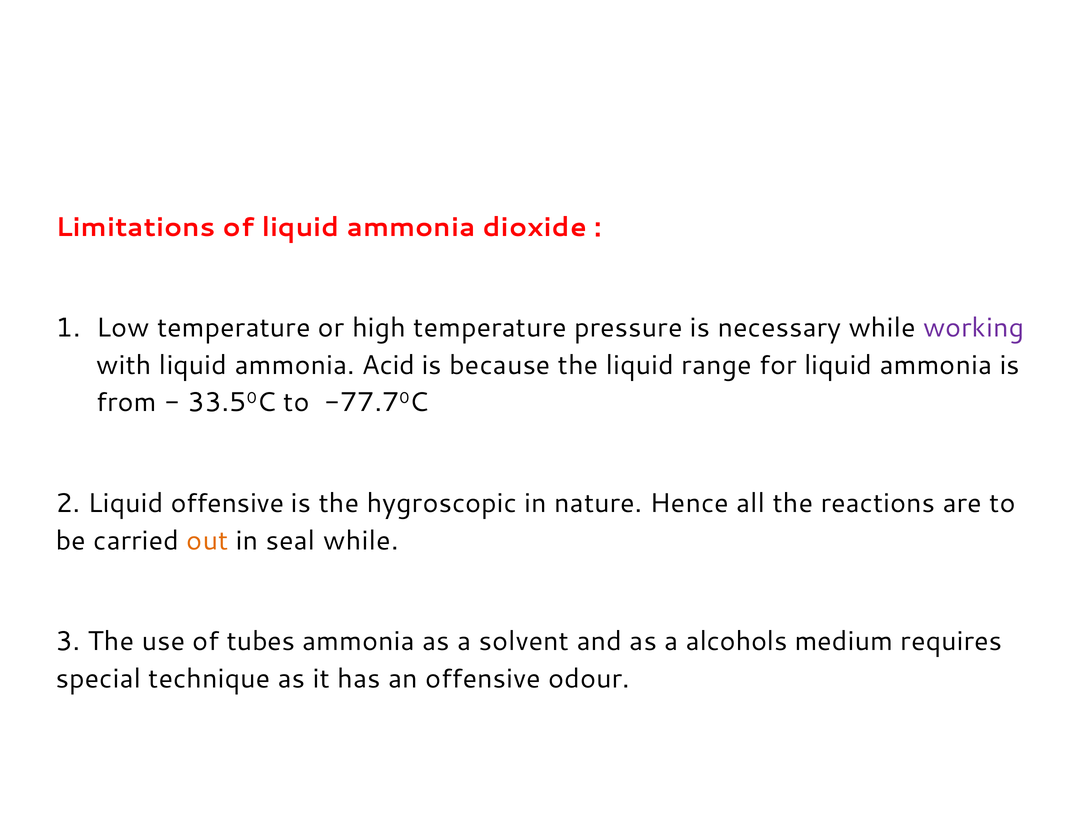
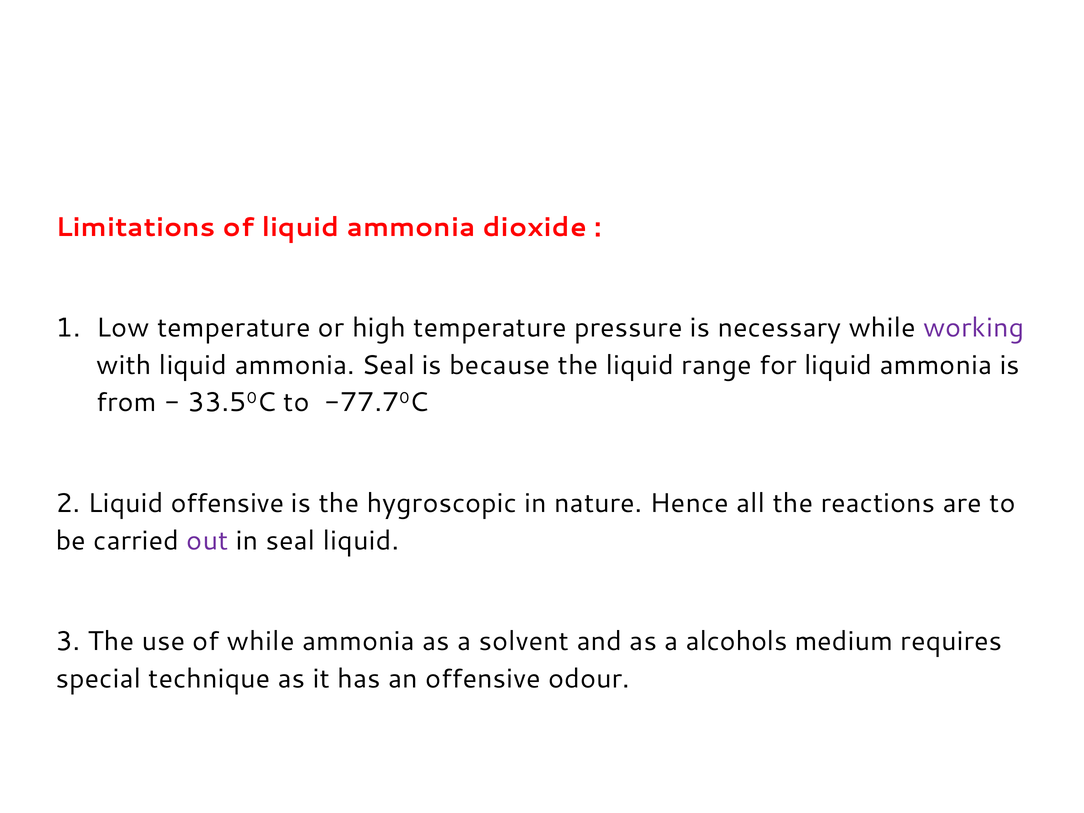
ammonia Acid: Acid -> Seal (388, 365)
out colour: orange -> purple (207, 541)
seal while: while -> liquid (361, 541)
of tubes: tubes -> while (261, 641)
